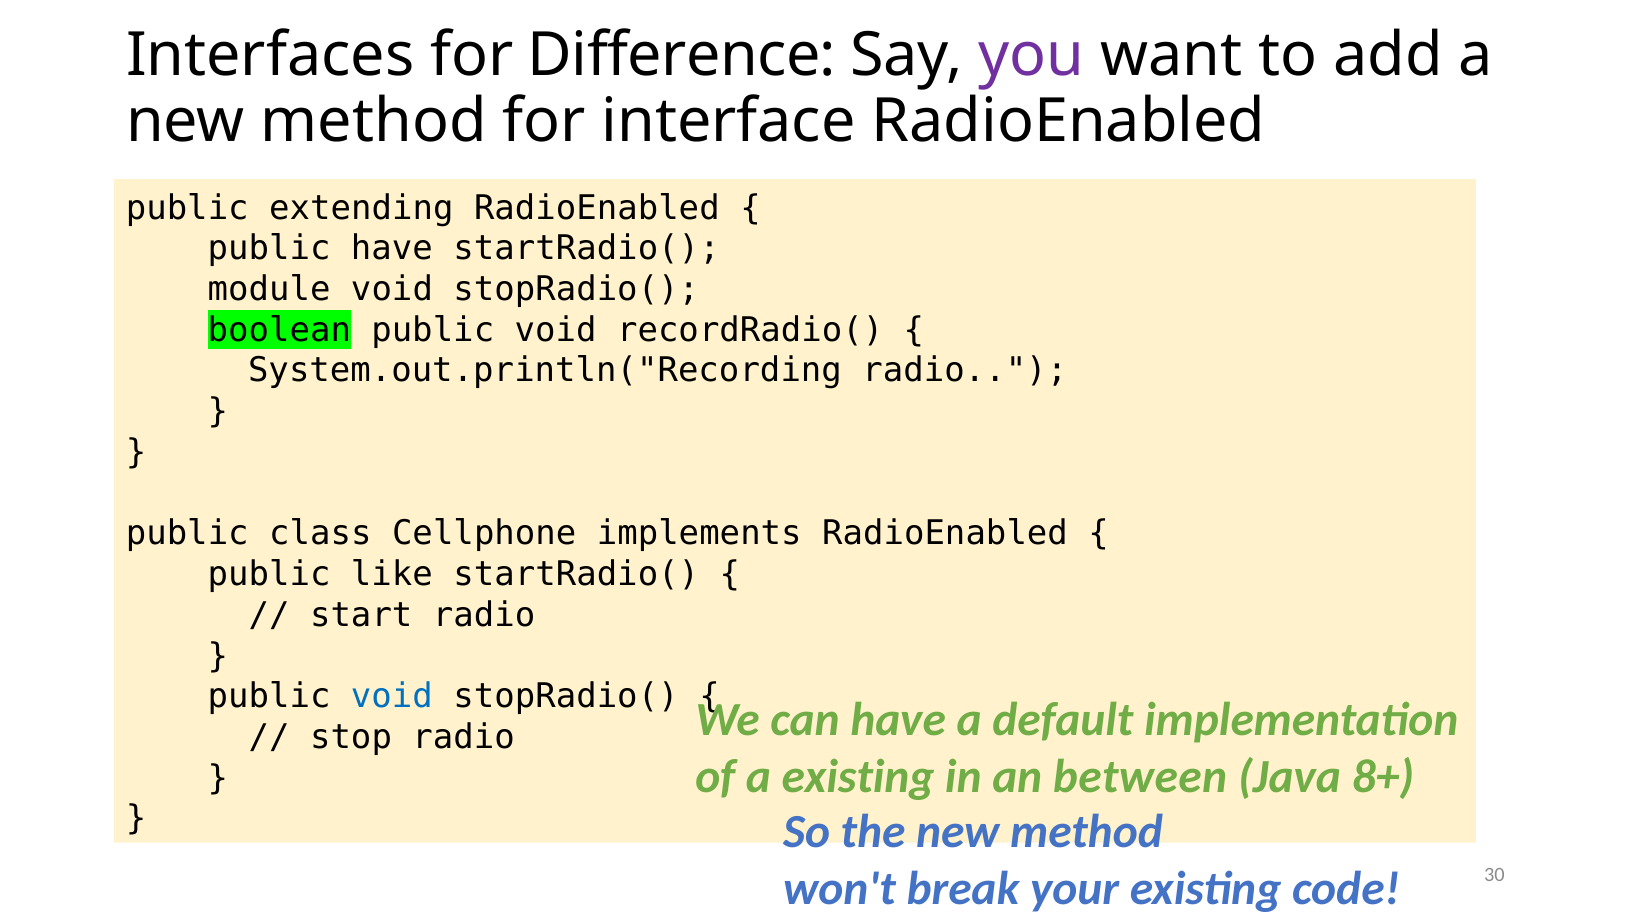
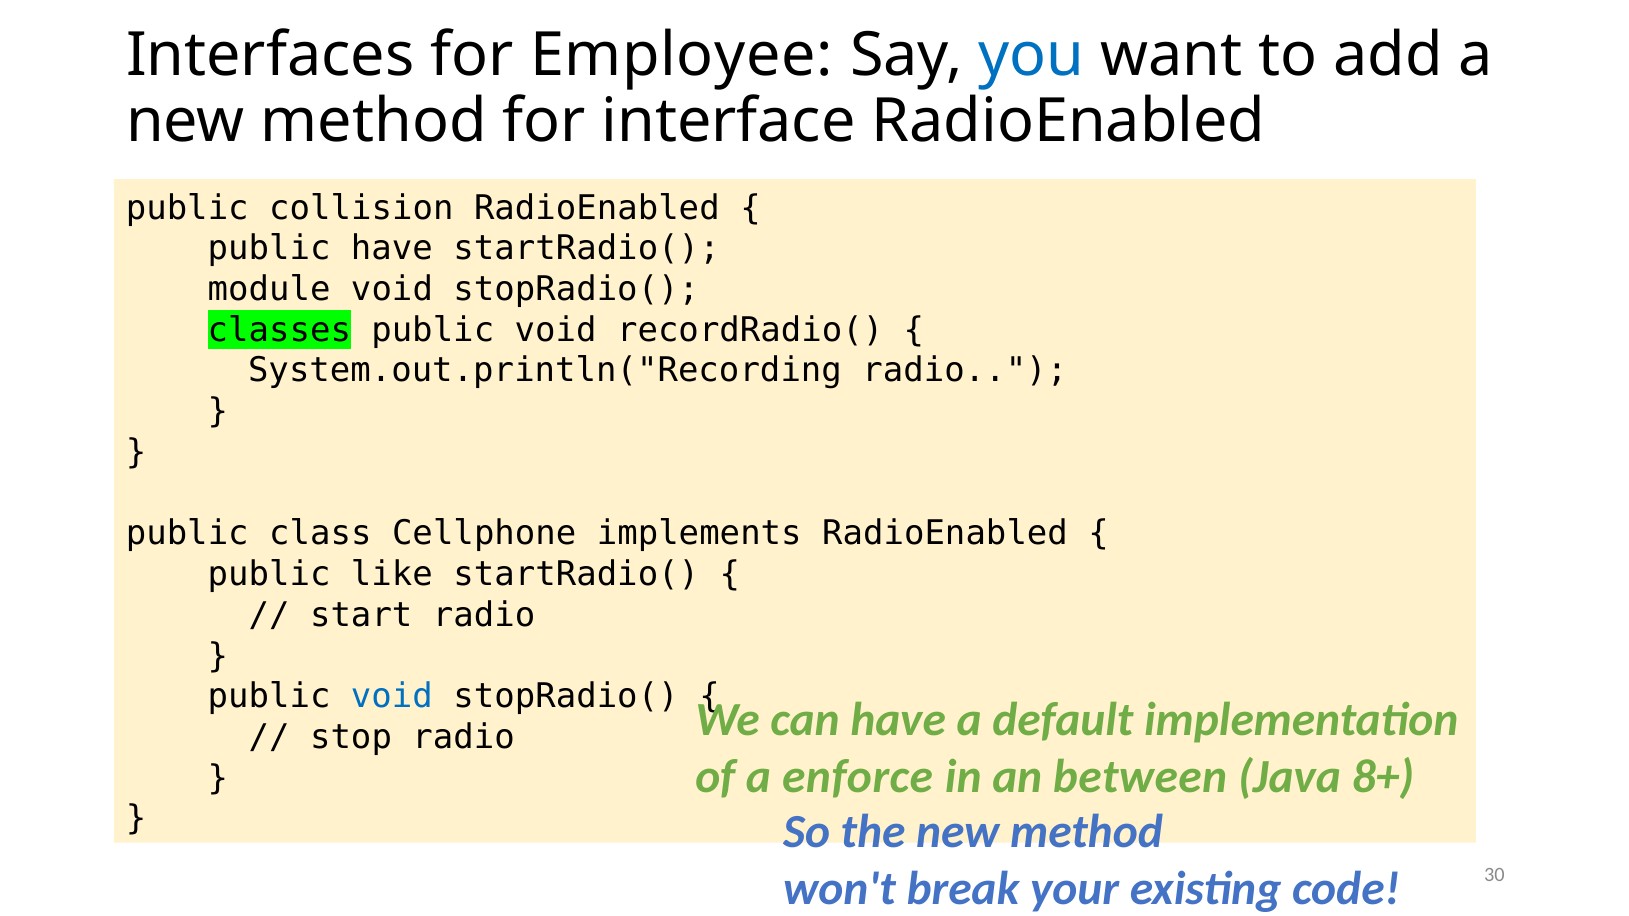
Difference: Difference -> Employee (681, 55)
you colour: purple -> blue (1032, 55)
extending: extending -> collision (361, 208)
boolean: boolean -> classes (279, 330)
a existing: existing -> enforce (858, 777)
